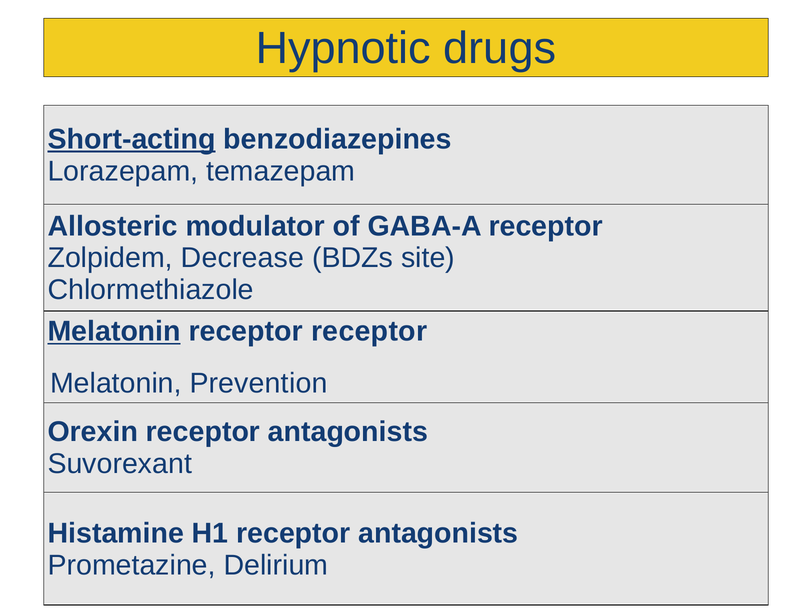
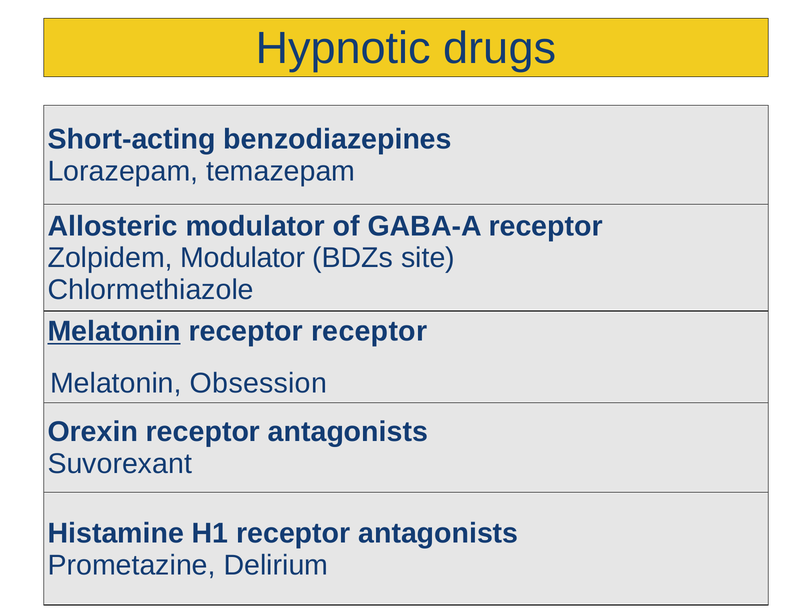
Short-acting underline: present -> none (132, 139)
Zolpidem Decrease: Decrease -> Modulator (243, 258)
Prevention: Prevention -> Obsession (258, 383)
